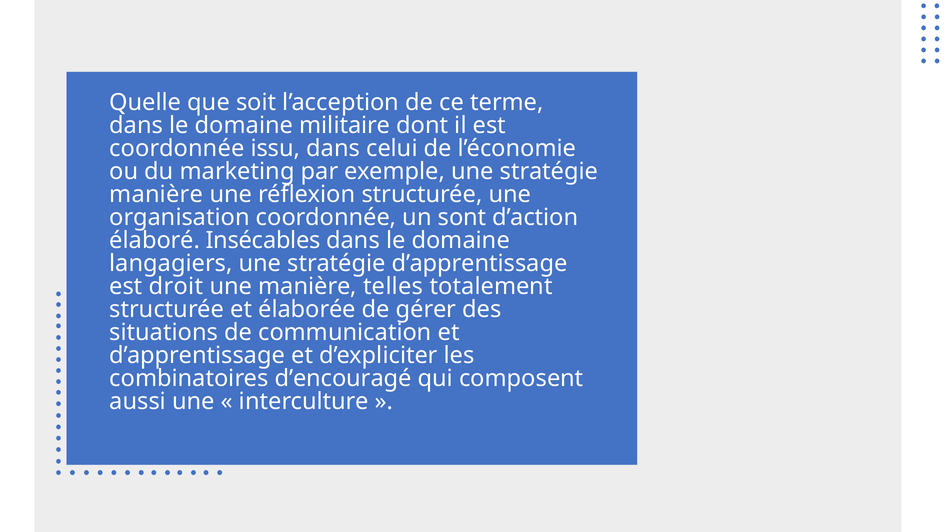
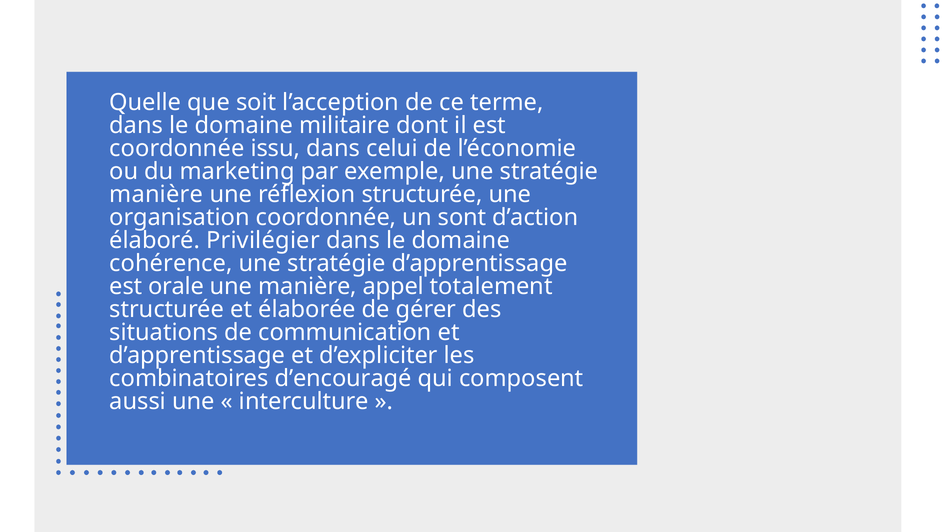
Insécables: Insécables -> Privilégier (263, 241)
langagiers: langagiers -> cohérence (171, 264)
droit: droit -> orale (176, 287)
telles: telles -> appel (393, 287)
